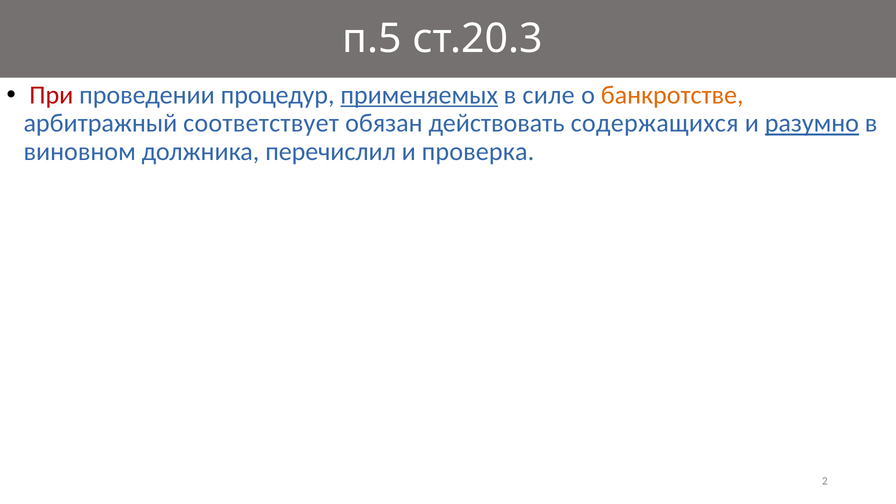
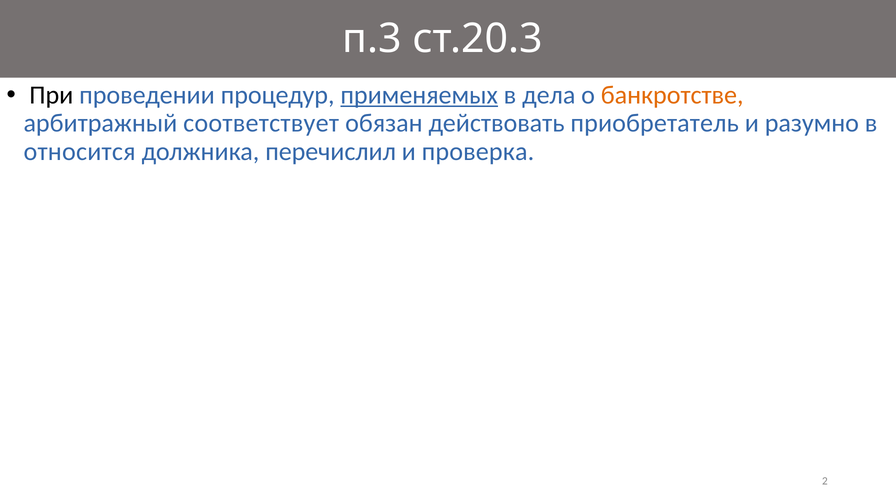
п.5: п.5 -> п.3 (372, 39)
При colour: red -> black (51, 95)
силе: силе -> дела (549, 95)
содержащихся: содержащихся -> приобретатель (655, 123)
разумно underline: present -> none (812, 123)
виновном: виновном -> относится (80, 151)
